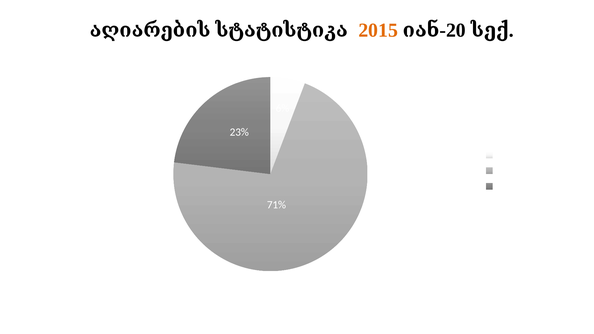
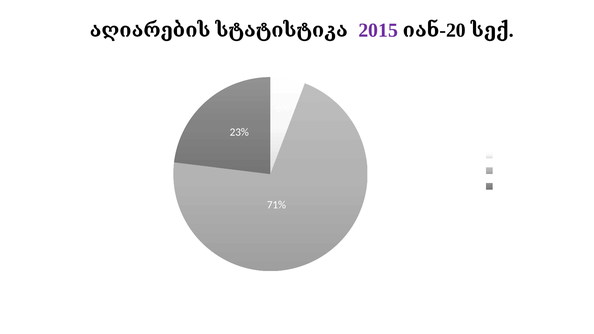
2015 colour: orange -> purple (378, 30)
